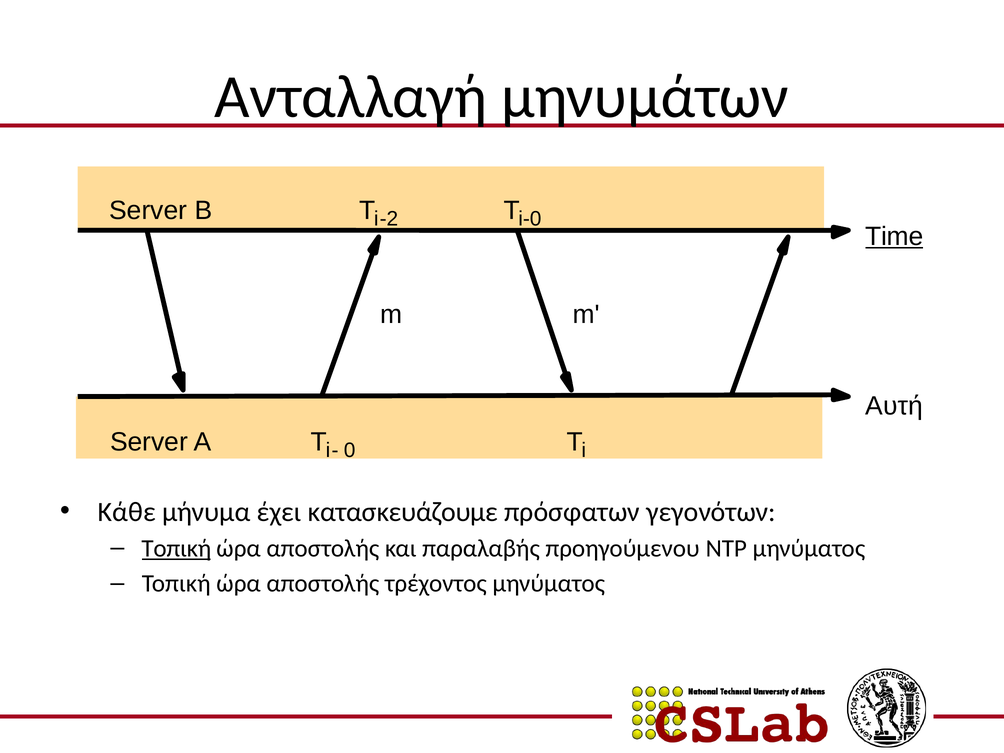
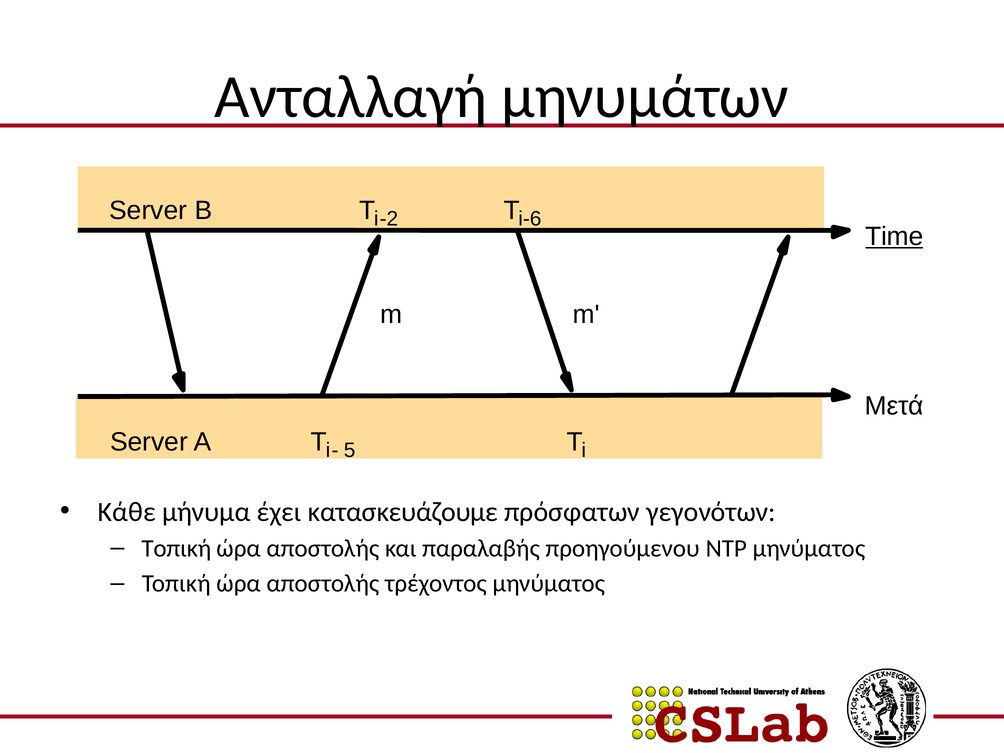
i-0: i-0 -> i-6 (530, 219)
Αυτή: Αυτή -> Μετά (894, 406)
0: 0 -> 5 (350, 450)
Τοπική underline: present -> none (176, 548)
